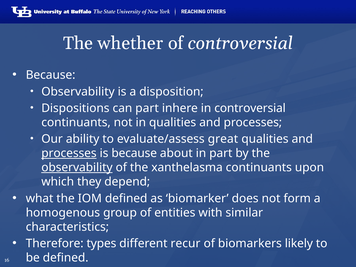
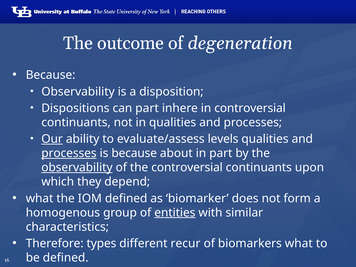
whether: whether -> outcome (131, 43)
of controversial: controversial -> degeneration (240, 43)
Our underline: none -> present (52, 139)
great: great -> levels (223, 139)
the xanthelasma: xanthelasma -> controversial (187, 168)
entities underline: none -> present (175, 213)
biomarkers likely: likely -> what (299, 243)
